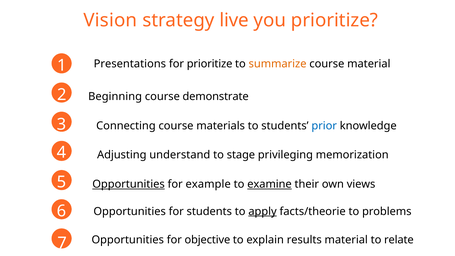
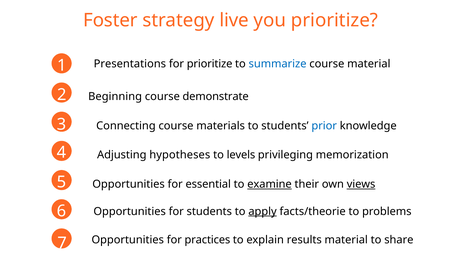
Vision: Vision -> Foster (110, 20)
summarize colour: orange -> blue (278, 64)
understand: understand -> hypotheses (180, 155)
stage: stage -> levels (241, 155)
Opportunities underline: present -> none (129, 184)
example: example -> essential (208, 184)
views underline: none -> present (361, 184)
objective: objective -> practices (207, 240)
relate: relate -> share (399, 240)
